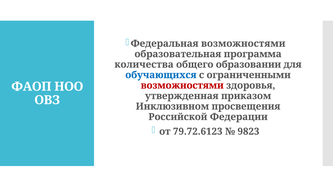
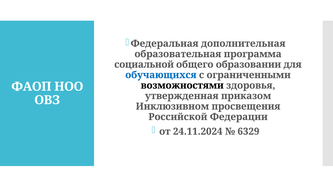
Федеральная возможностями: возможностями -> дополнительная (243, 44)
количества: количества -> социальной (144, 65)
возможностями colour: red -> black (182, 86)
79.72.6123: 79.72.6123 -> 24.11.2024 (198, 132)
9823: 9823 -> 6329 (248, 132)
